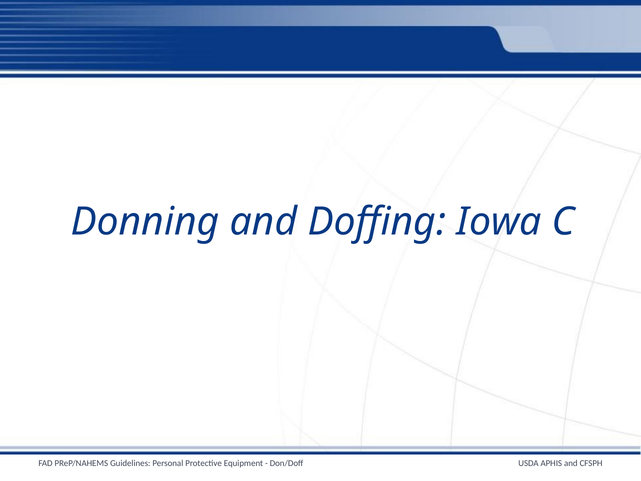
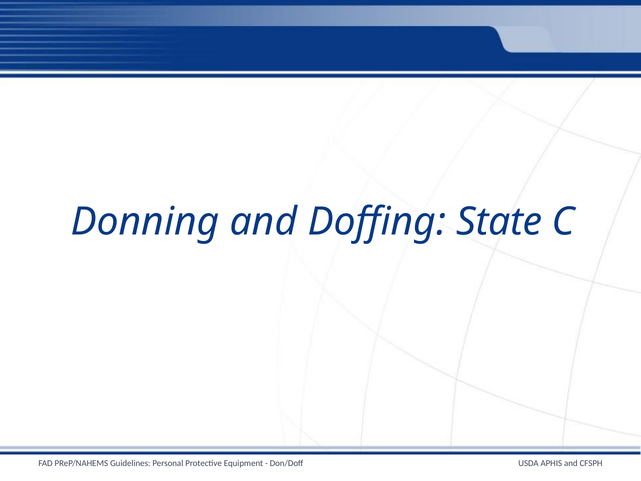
Iowa: Iowa -> State (499, 222)
